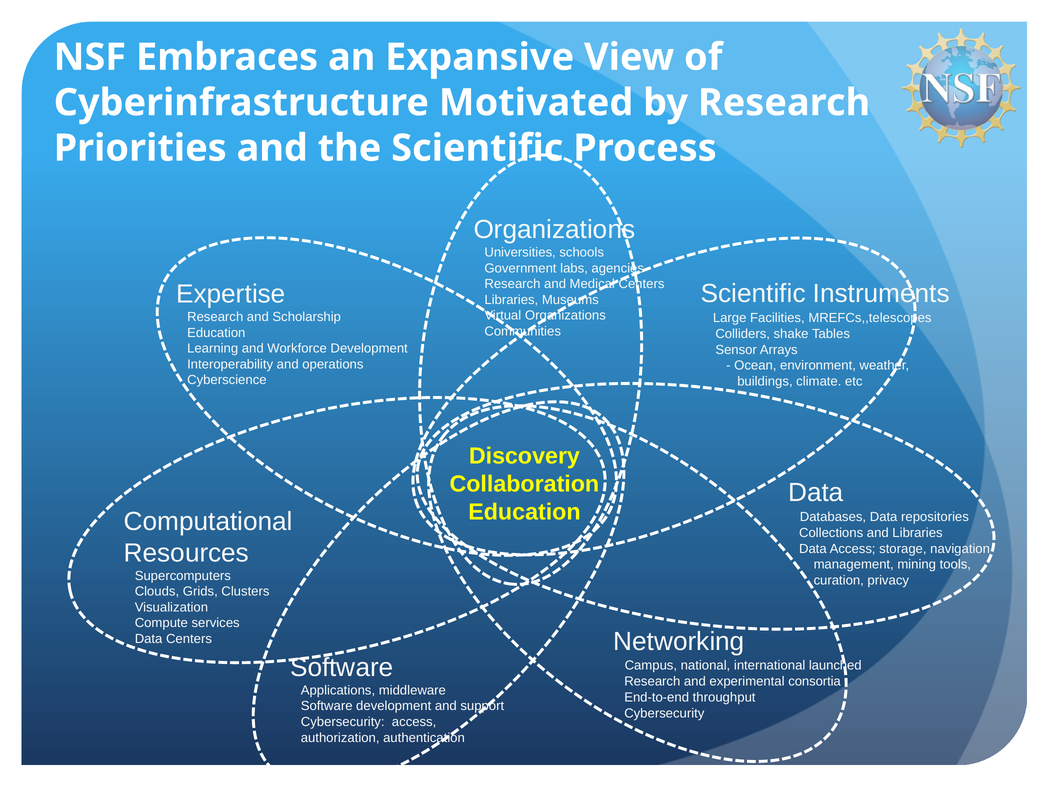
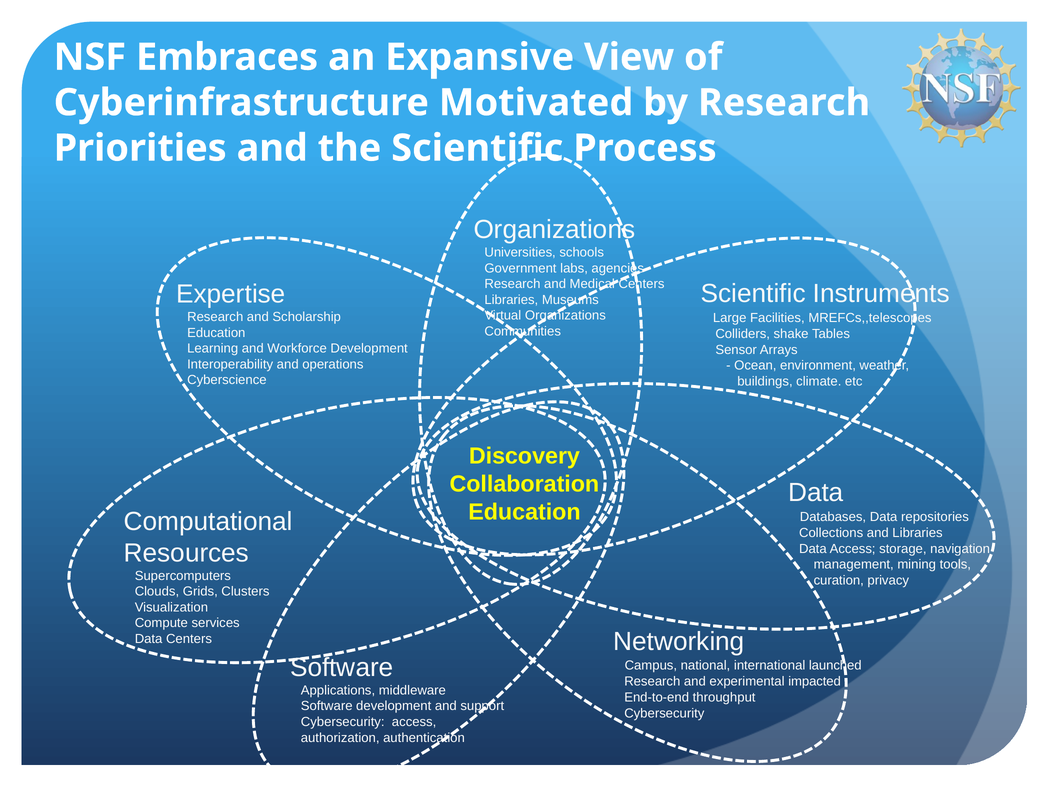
consortia: consortia -> impacted (815, 681)
